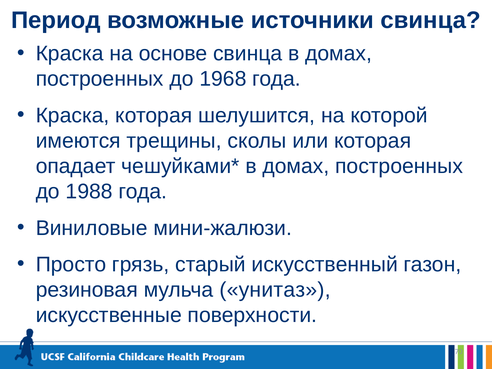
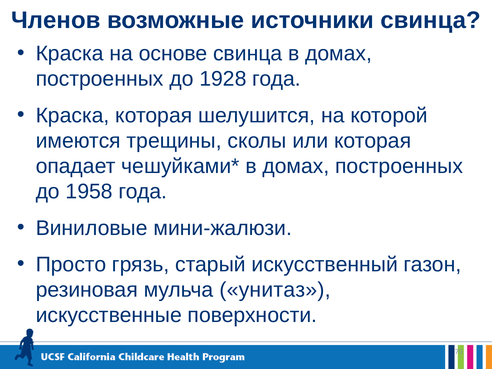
Период: Период -> Членов (56, 20)
1968: 1968 -> 1928 (223, 79)
1988: 1988 -> 1958 (89, 192)
